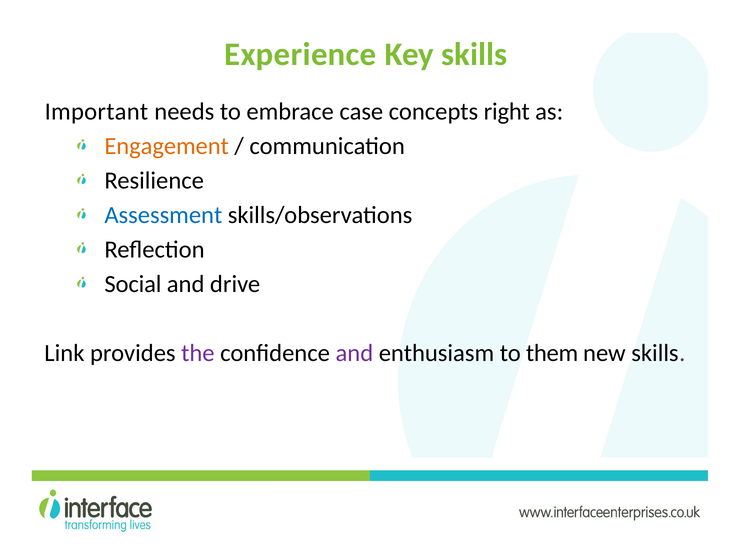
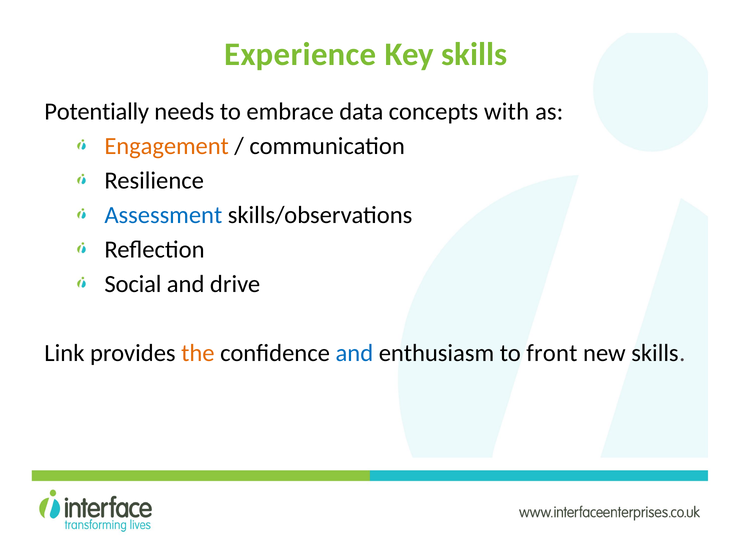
Important: Important -> Potentially (97, 112)
case: case -> data (361, 112)
right: right -> with (507, 112)
the colour: purple -> orange (198, 353)
and colour: purple -> blue (354, 353)
them: them -> front (552, 353)
